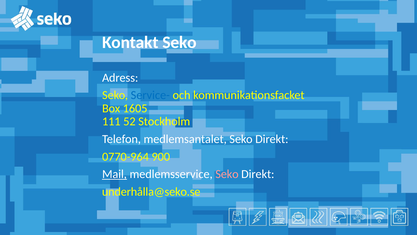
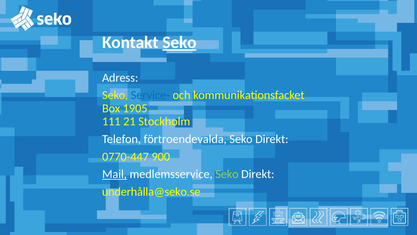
Seko underline: none -> present (179, 42)
1605: 1605 -> 1905 (135, 108)
52: 52 -> 21 (129, 121)
medlemsantalet: medlemsantalet -> förtroendevalda (185, 139)
0770-964: 0770-964 -> 0770-447 (125, 156)
Seko colour: pink -> light green (227, 174)
